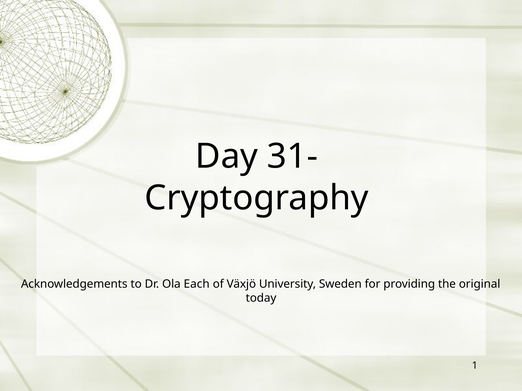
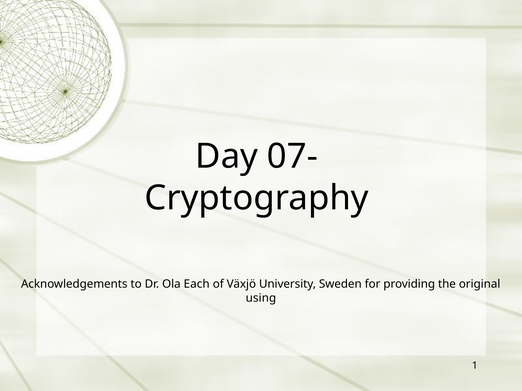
31-: 31- -> 07- (292, 156)
today: today -> using (261, 298)
